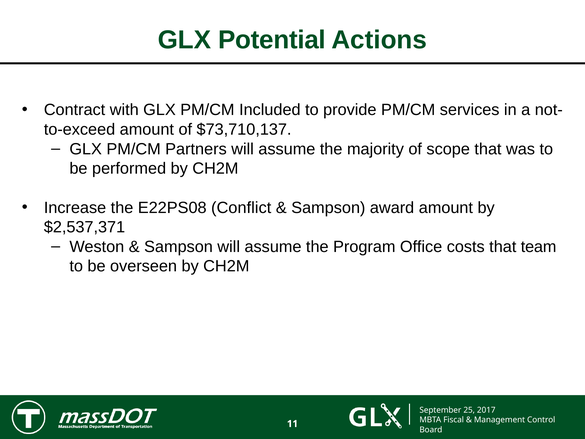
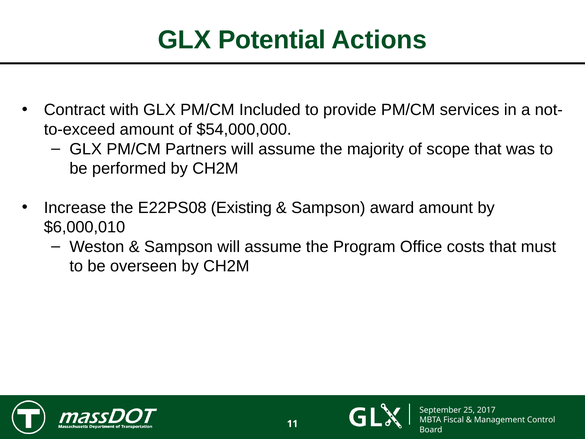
$73,710,137: $73,710,137 -> $54,000,000 (244, 129)
Conflict: Conflict -> Existing (241, 208)
$2,537,371: $2,537,371 -> $6,000,010 (84, 227)
team: team -> must (539, 247)
